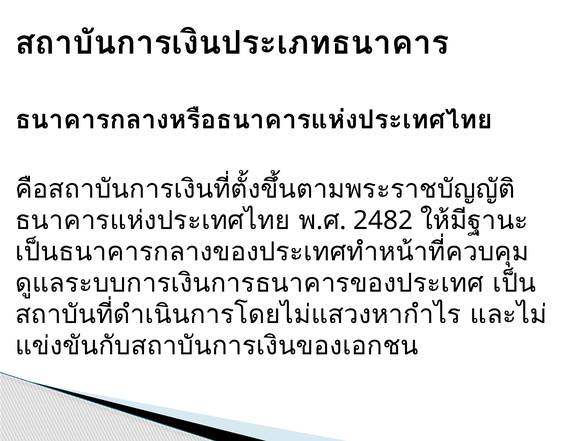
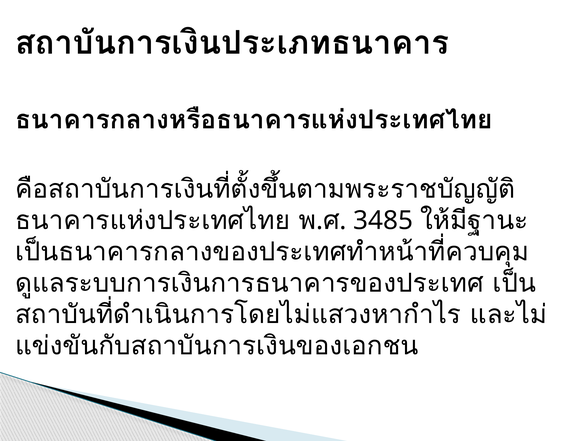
2482: 2482 -> 3485 (383, 220)
